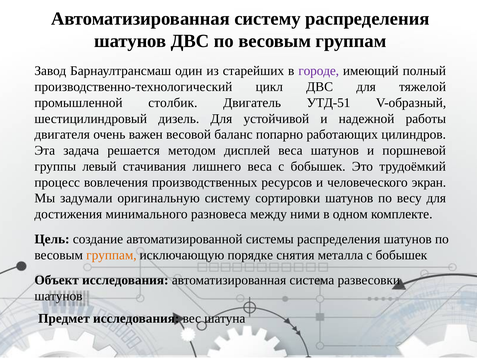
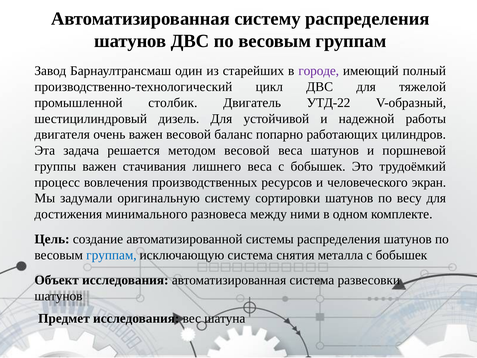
УТД-51: УТД-51 -> УТД-22 (329, 103)
методом дисплей: дисплей -> весовой (247, 150)
группы левый: левый -> важен (99, 166)
группам colour: orange -> blue (111, 255)
исключающую порядке: порядке -> система (250, 255)
